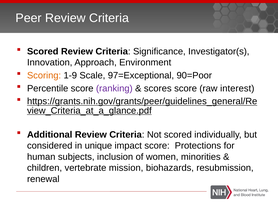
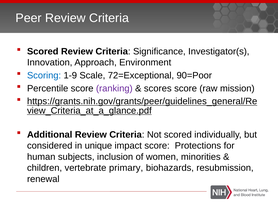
Scoring colour: orange -> blue (44, 76)
97=Exceptional: 97=Exceptional -> 72=Exceptional (141, 76)
interest: interest -> mission (237, 89)
mission: mission -> primary (126, 168)
